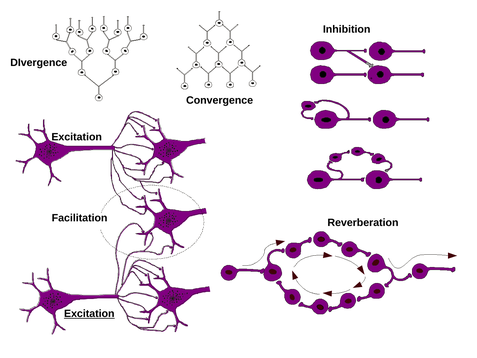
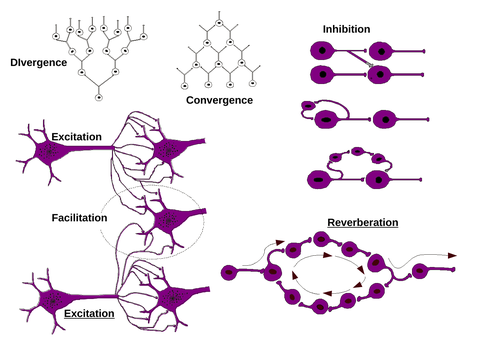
Reverberation underline: none -> present (363, 223)
